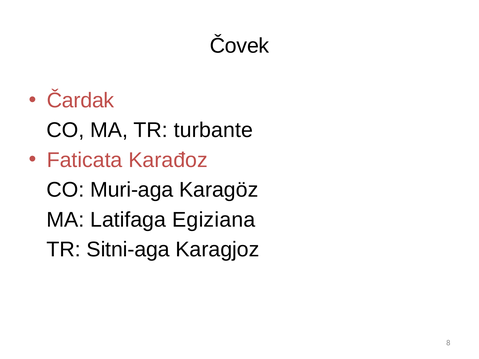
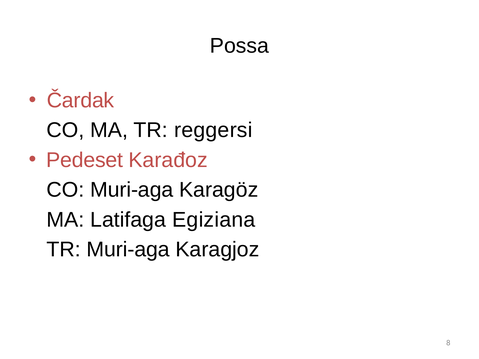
Čovek: Čovek -> Possa (239, 46)
turbante: turbante -> reggersi (213, 130)
Faticata: Faticata -> Pedeset (85, 160)
TR Sitni-aga: Sitni-aga -> Muri-aga (128, 250)
